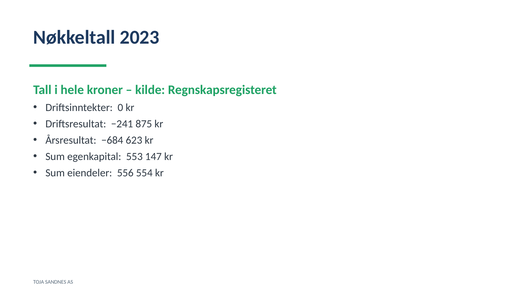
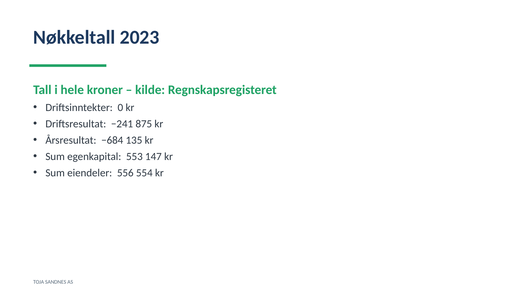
623: 623 -> 135 (134, 140)
